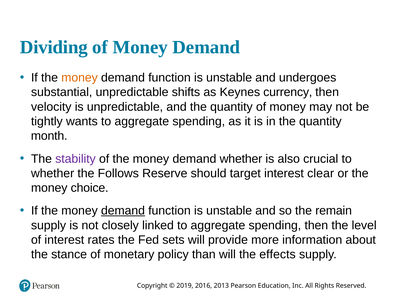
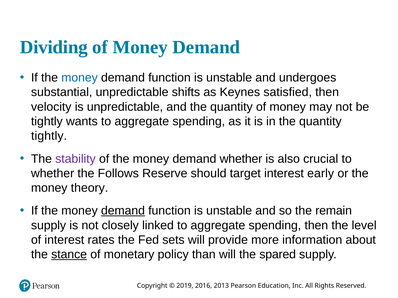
money colour: orange -> blue (80, 78)
currency: currency -> satisfied (288, 92)
month: month -> tightly (49, 136)
clear: clear -> early (321, 174)
choice: choice -> theory (89, 188)
stance underline: none -> present (69, 255)
effects: effects -> spared (278, 255)
